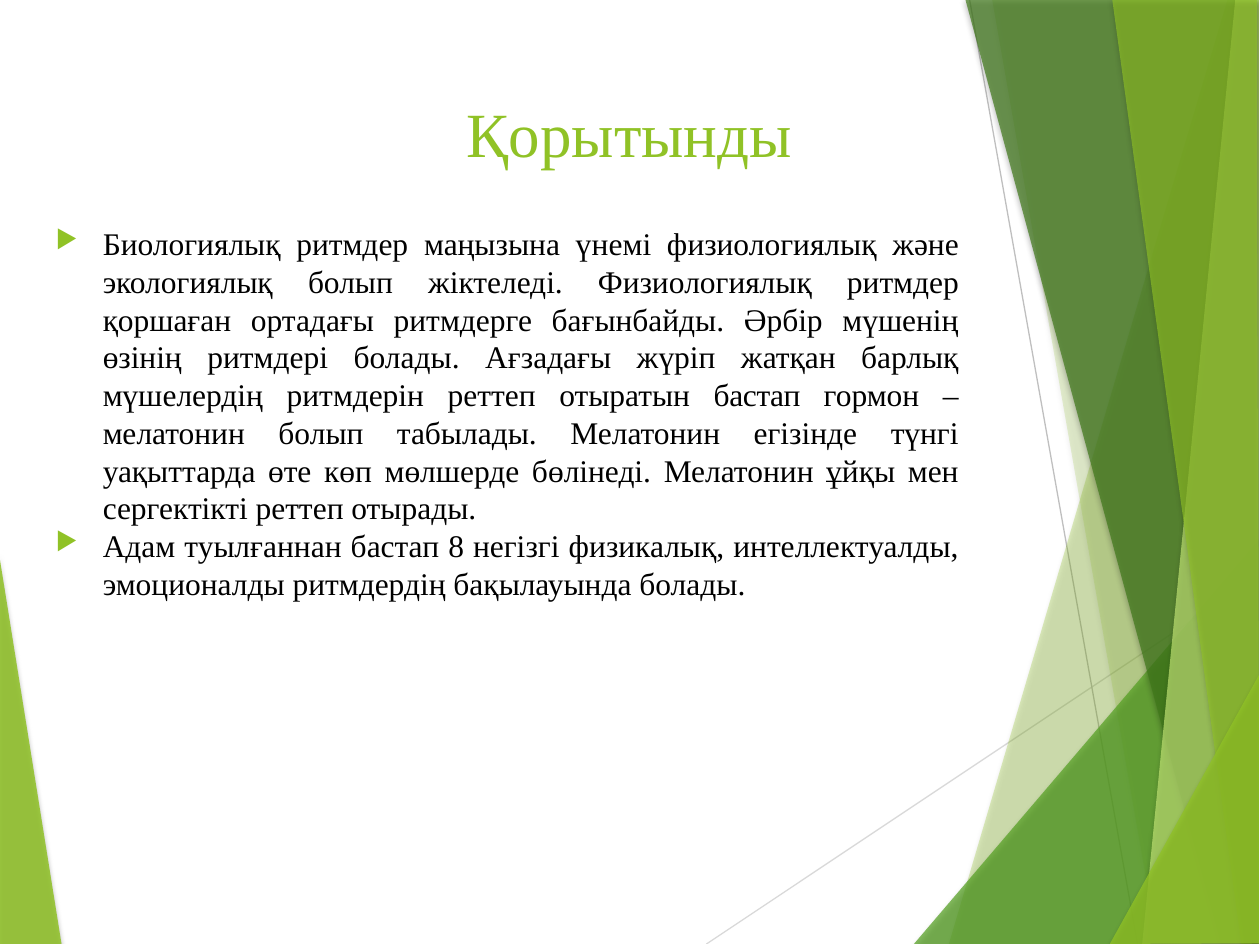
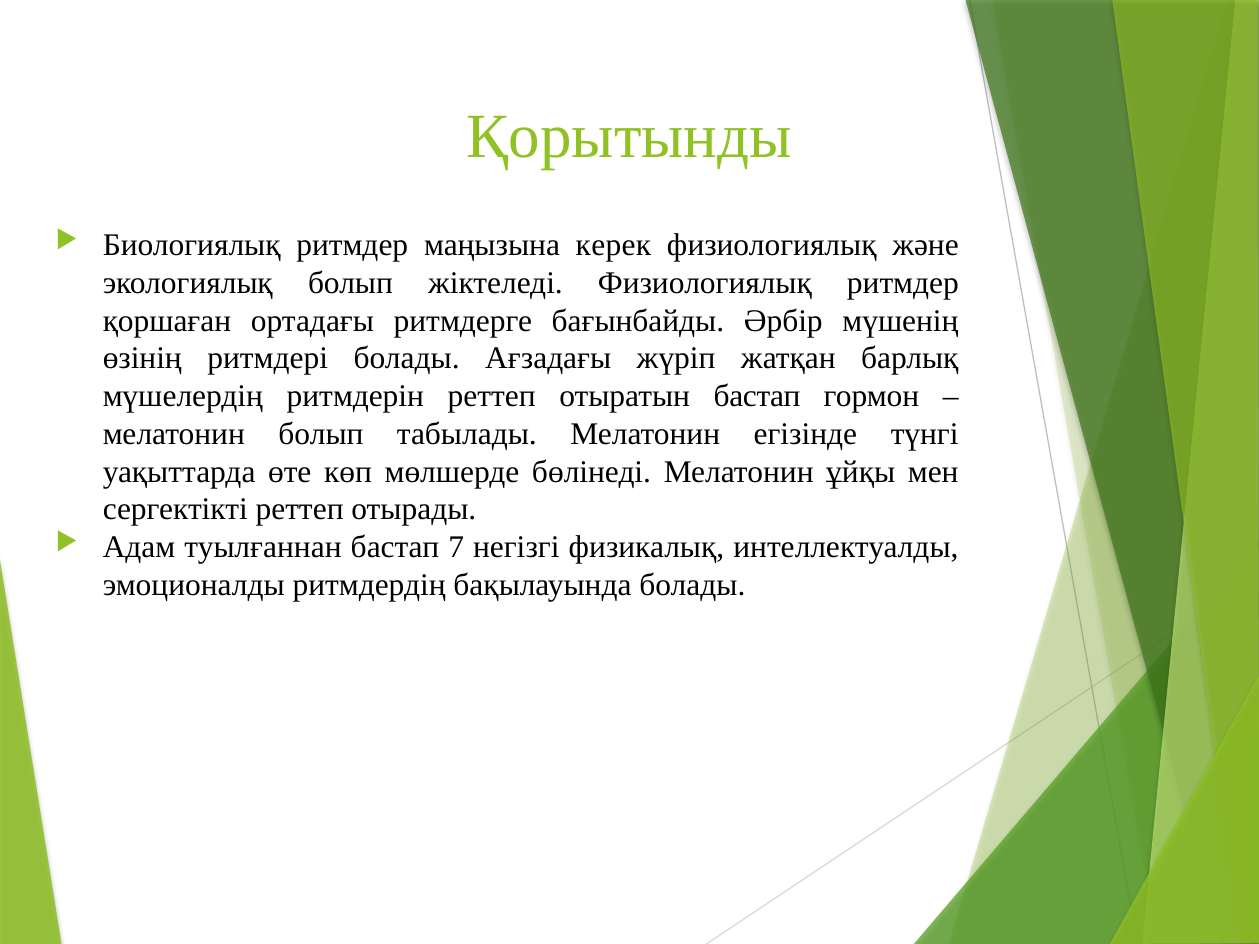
үнемі: үнемі -> керек (613, 245)
8: 8 -> 7 (456, 547)
